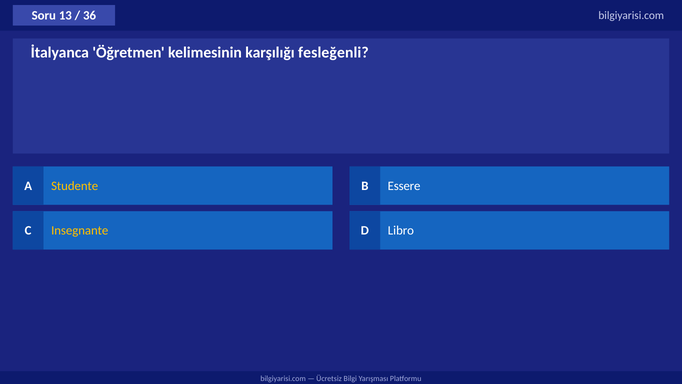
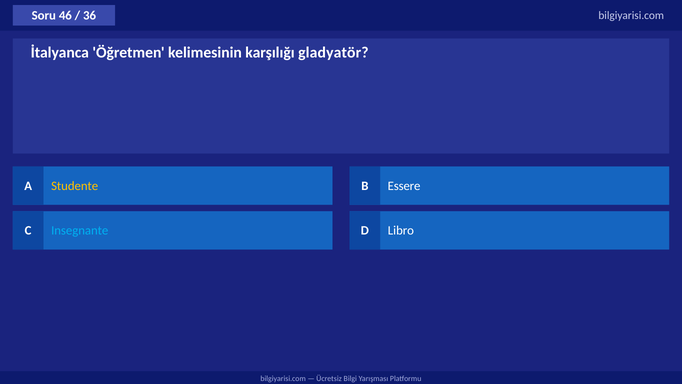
13: 13 -> 46 (65, 16)
fesleğenli: fesleğenli -> gladyatör (333, 52)
Insegnante colour: yellow -> light blue (80, 230)
